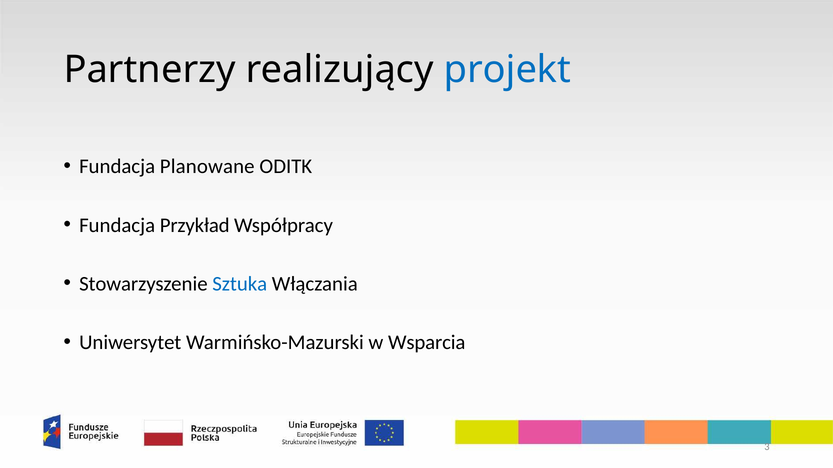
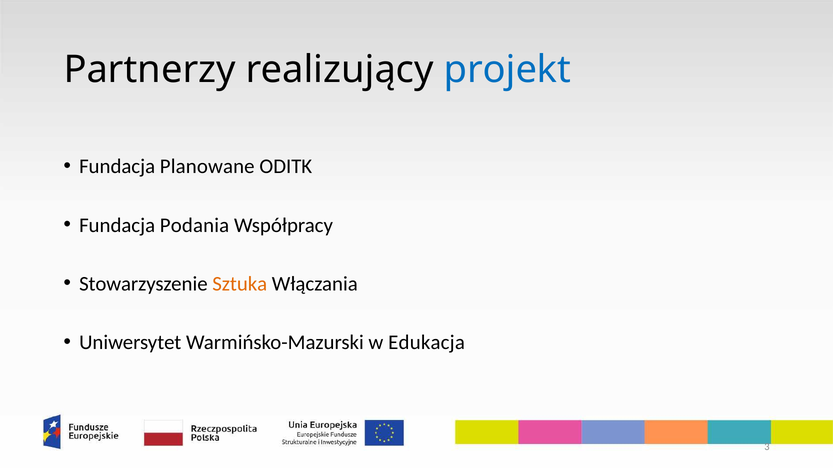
Przykład: Przykład -> Podania (195, 225)
Sztuka colour: blue -> orange (240, 284)
Wsparcia: Wsparcia -> Edukacja (427, 343)
